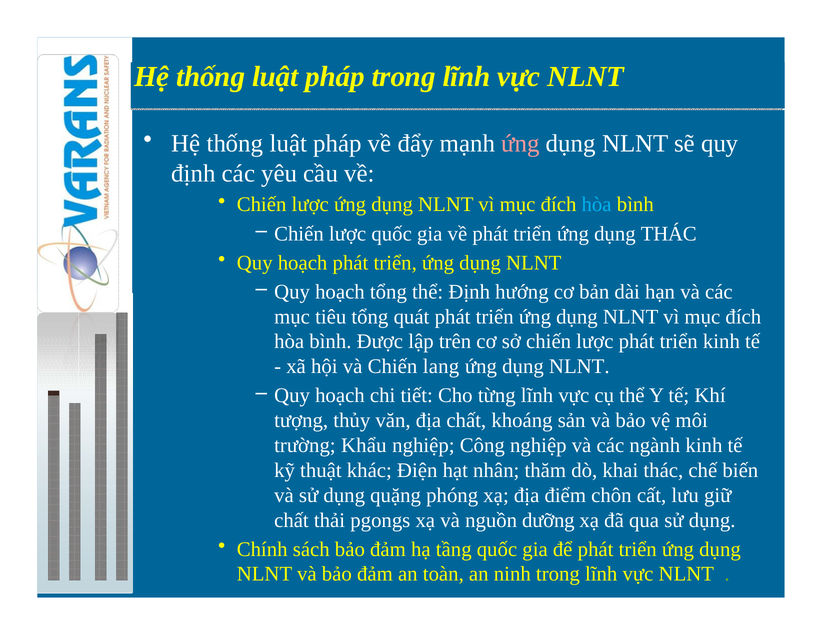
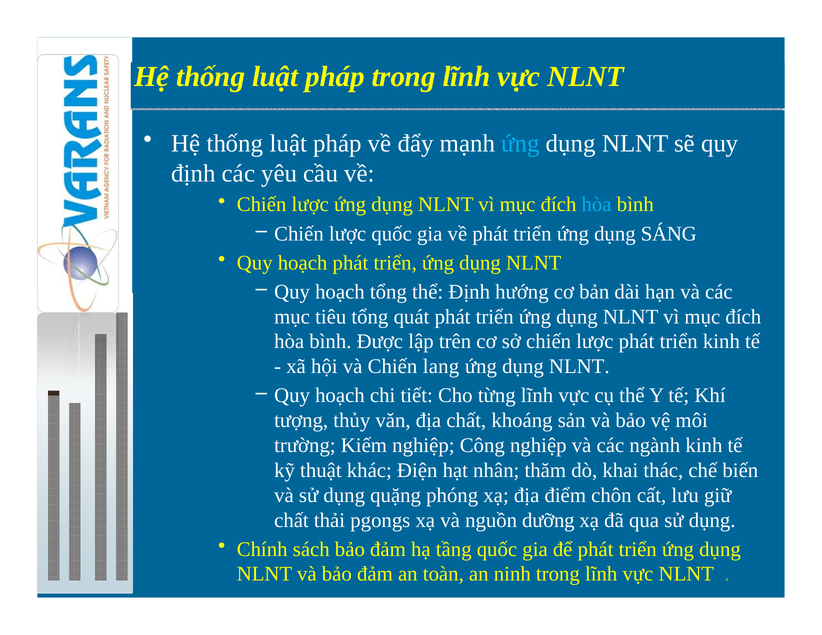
ứng colour: pink -> light blue (521, 144)
dụng THÁC: THÁC -> SÁNG (669, 234)
Khẩu: Khẩu -> Kiếm (364, 446)
